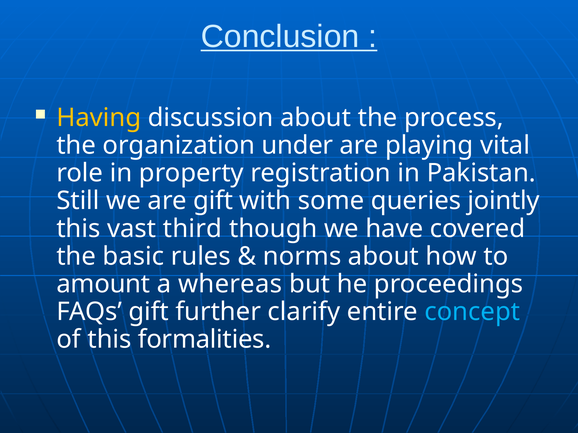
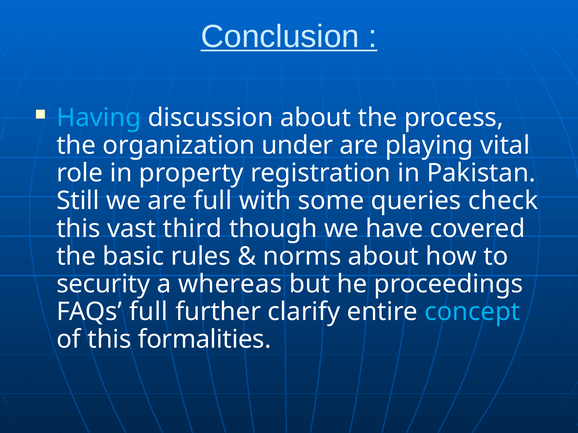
Having colour: yellow -> light blue (99, 118)
are gift: gift -> full (213, 201)
jointly: jointly -> check (503, 201)
amount: amount -> security (103, 284)
FAQs gift: gift -> full (149, 312)
